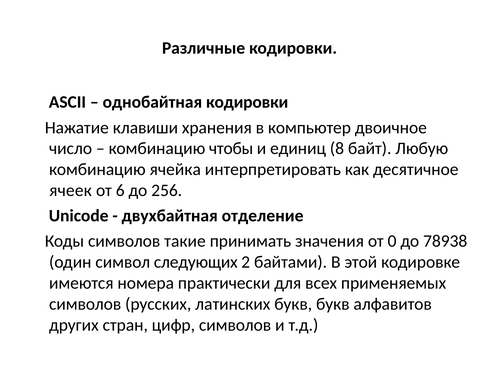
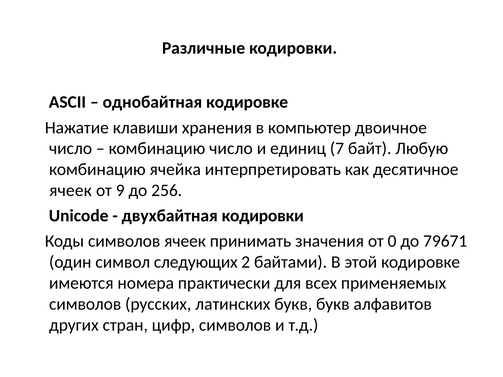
однобайтная кодировки: кодировки -> кодировке (247, 102)
комбинацию чтобы: чтобы -> число (231, 149)
8: 8 -> 7 (337, 149)
6: 6 -> 9 (120, 191)
двухбайтная отделение: отделение -> кодировки (263, 216)
символов такие: такие -> ячеек (185, 241)
78938: 78938 -> 79671 (445, 241)
